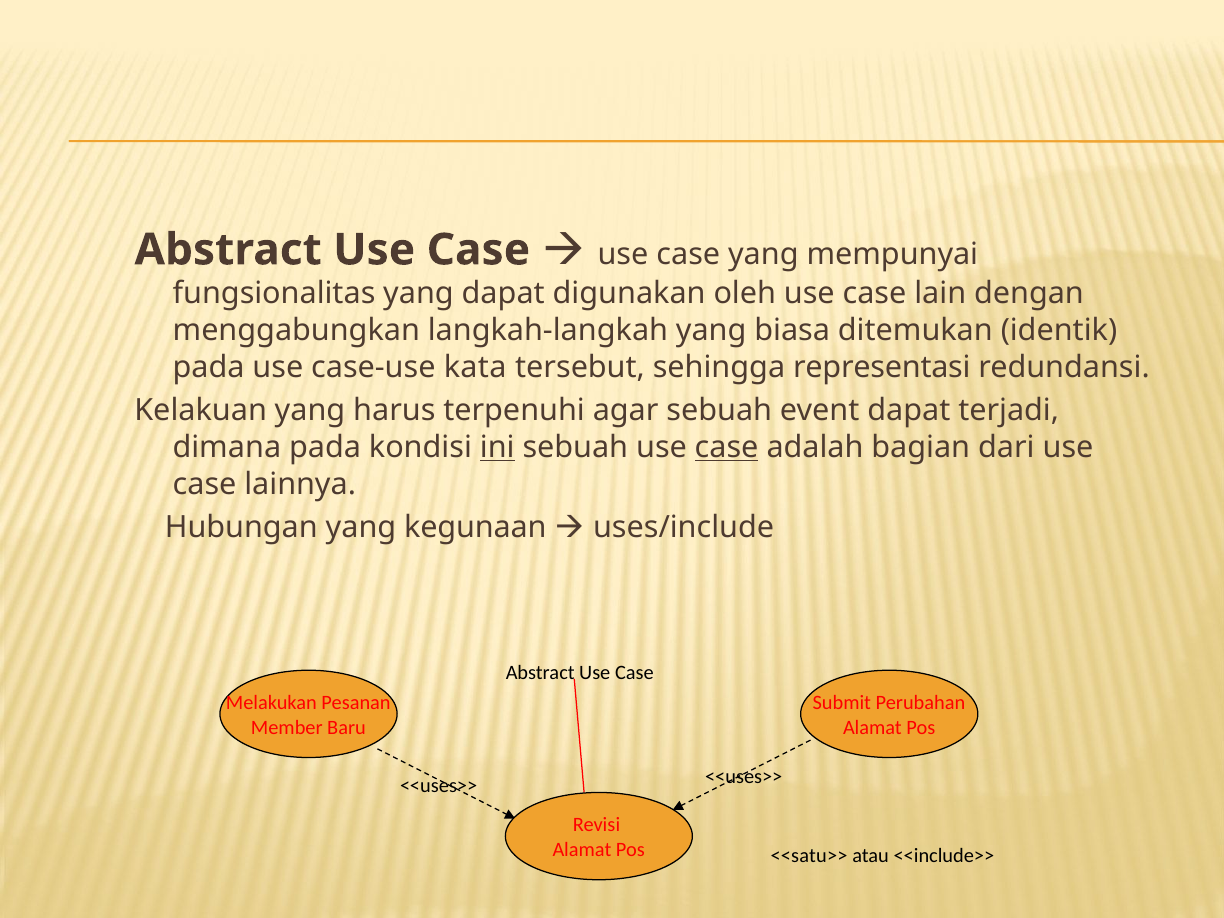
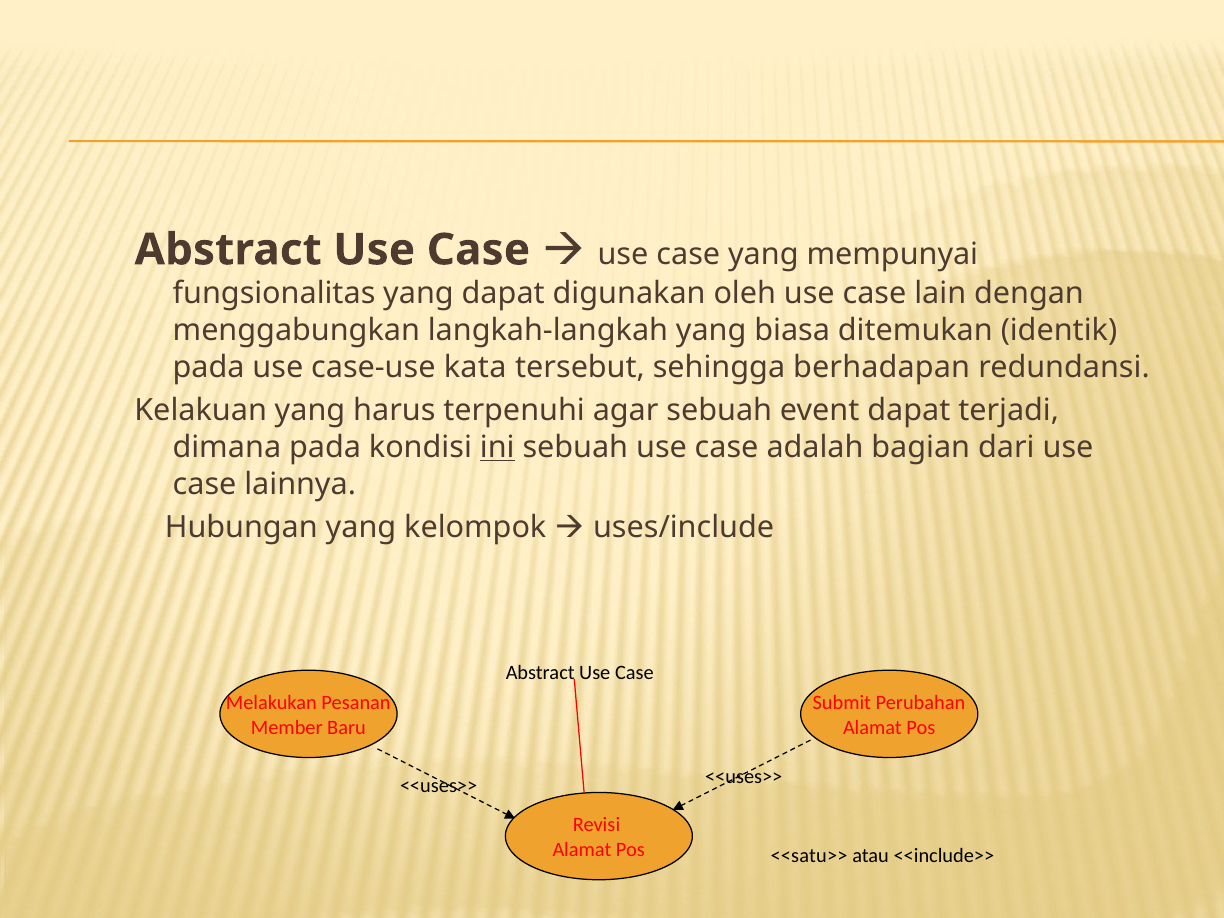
representasi: representasi -> berhadapan (882, 367)
case underline: present -> none (727, 447)
kegunaan: kegunaan -> kelompok (475, 528)
